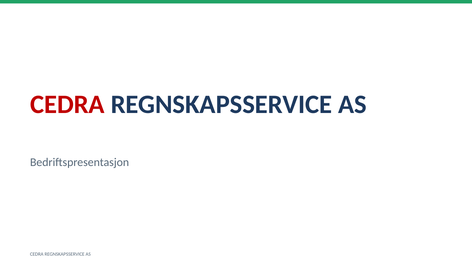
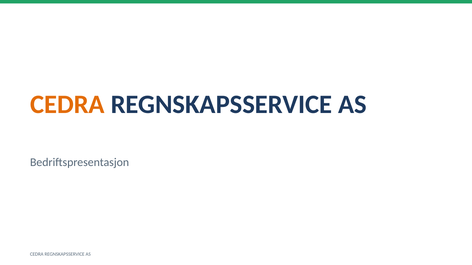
CEDRA colour: red -> orange (67, 105)
